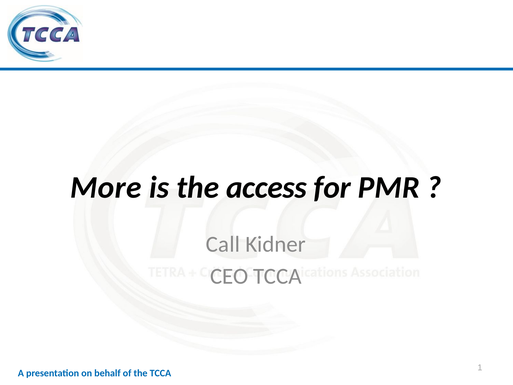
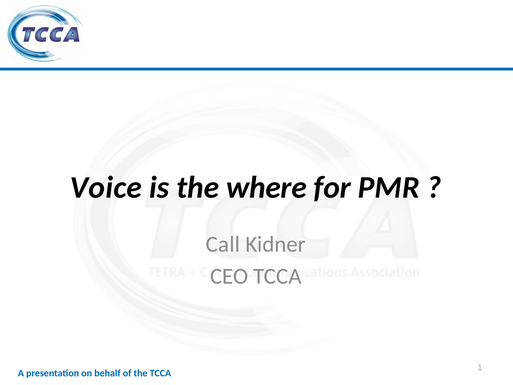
More: More -> Voice (106, 187)
access: access -> where (266, 187)
